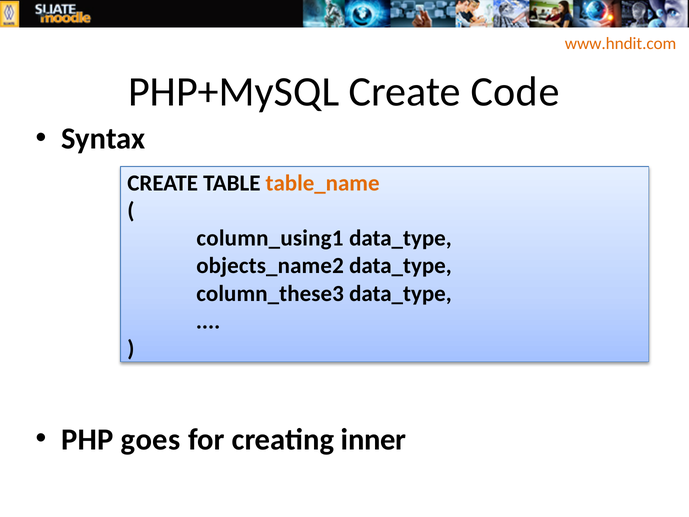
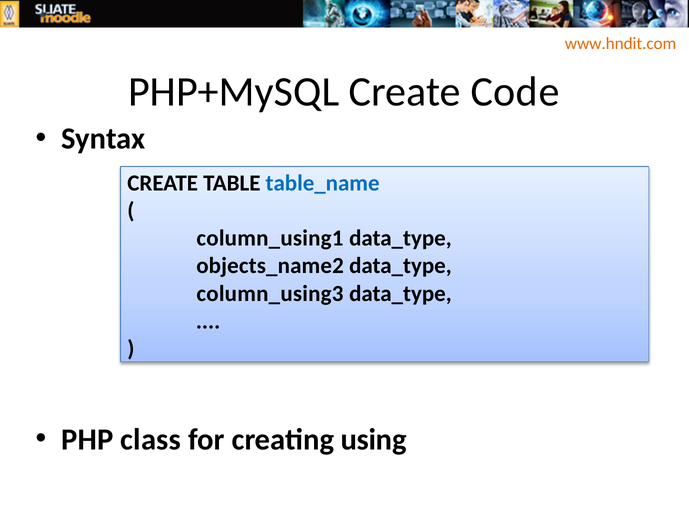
table_name colour: orange -> blue (323, 183)
column_these3: column_these3 -> column_using3 (270, 293)
goes: goes -> class (151, 439)
inner: inner -> using (374, 439)
